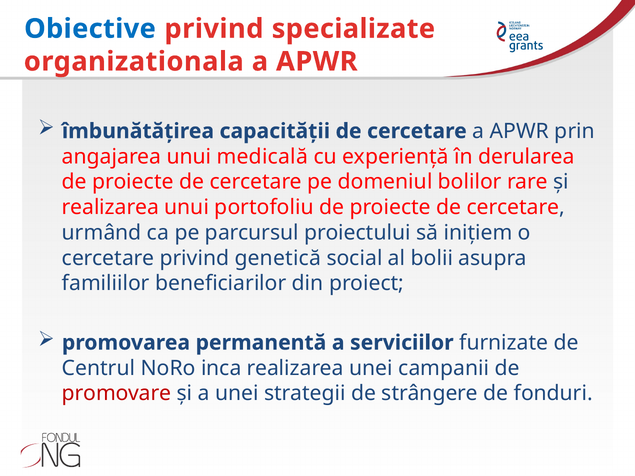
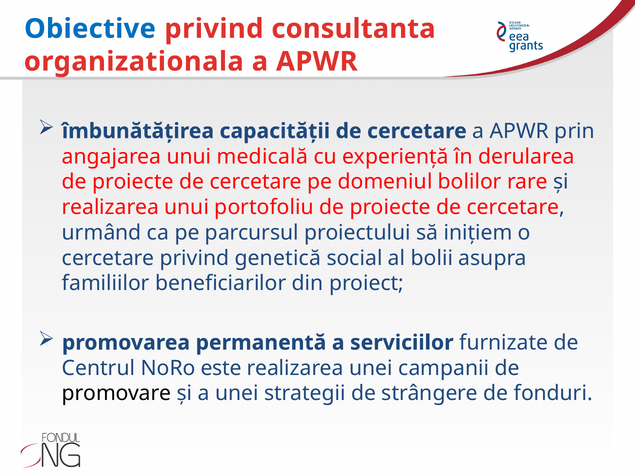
specializate: specializate -> consultanta (353, 29)
inca: inca -> este (221, 368)
promovare colour: red -> black (117, 394)
